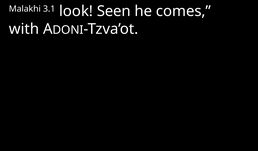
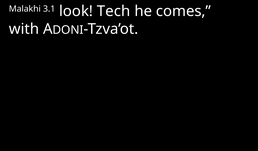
Seen: Seen -> Tech (114, 11)
